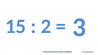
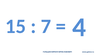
2: 2 -> 7 (46, 26)
3: 3 -> 4 (79, 27)
